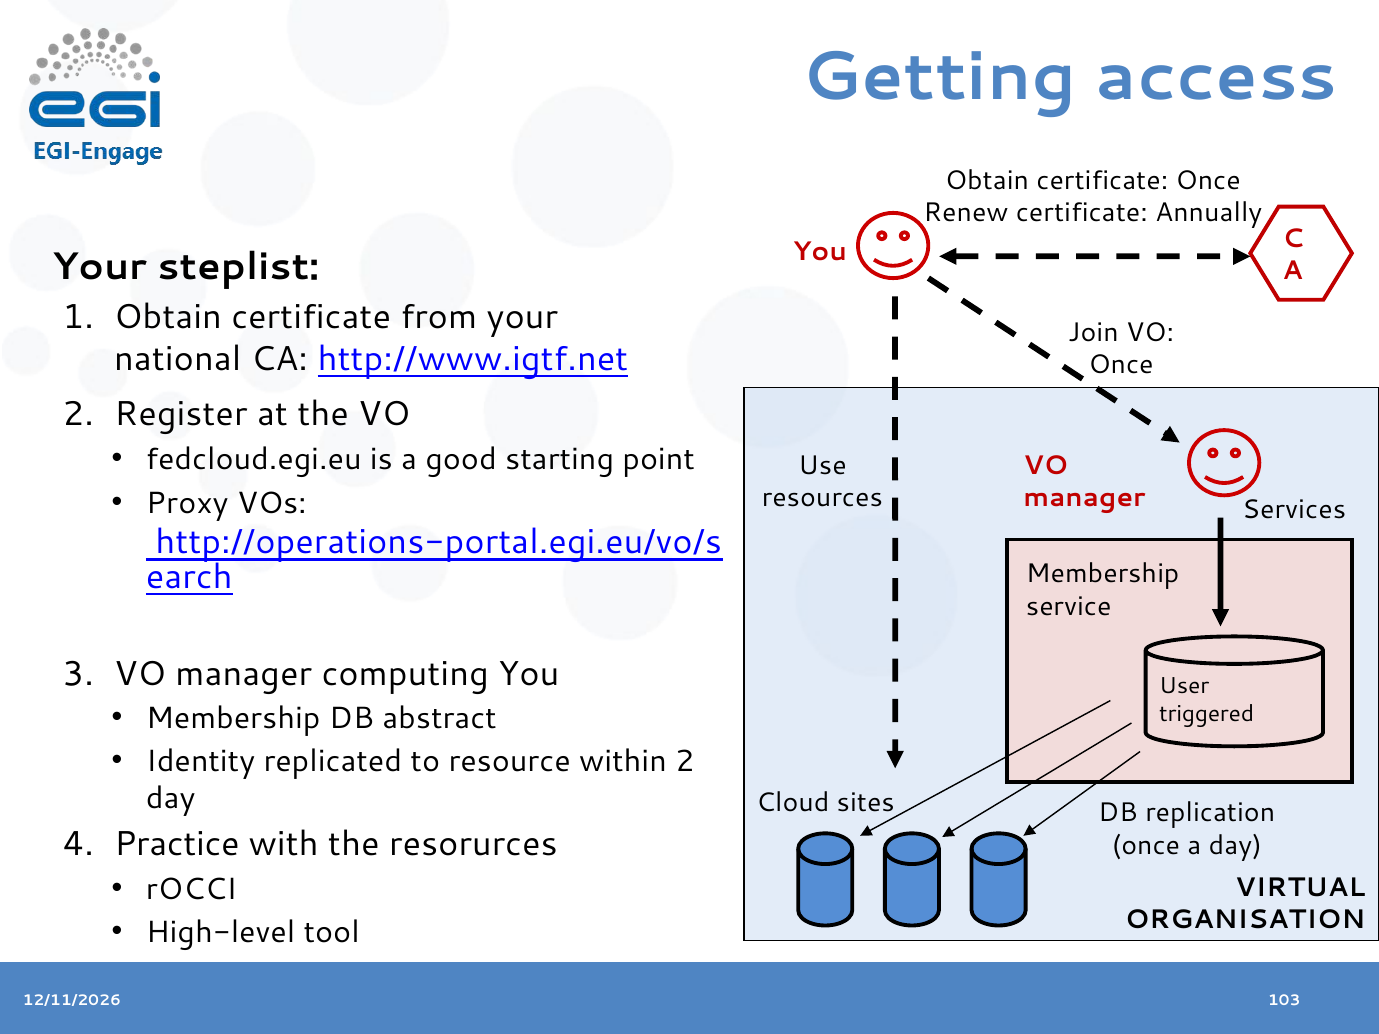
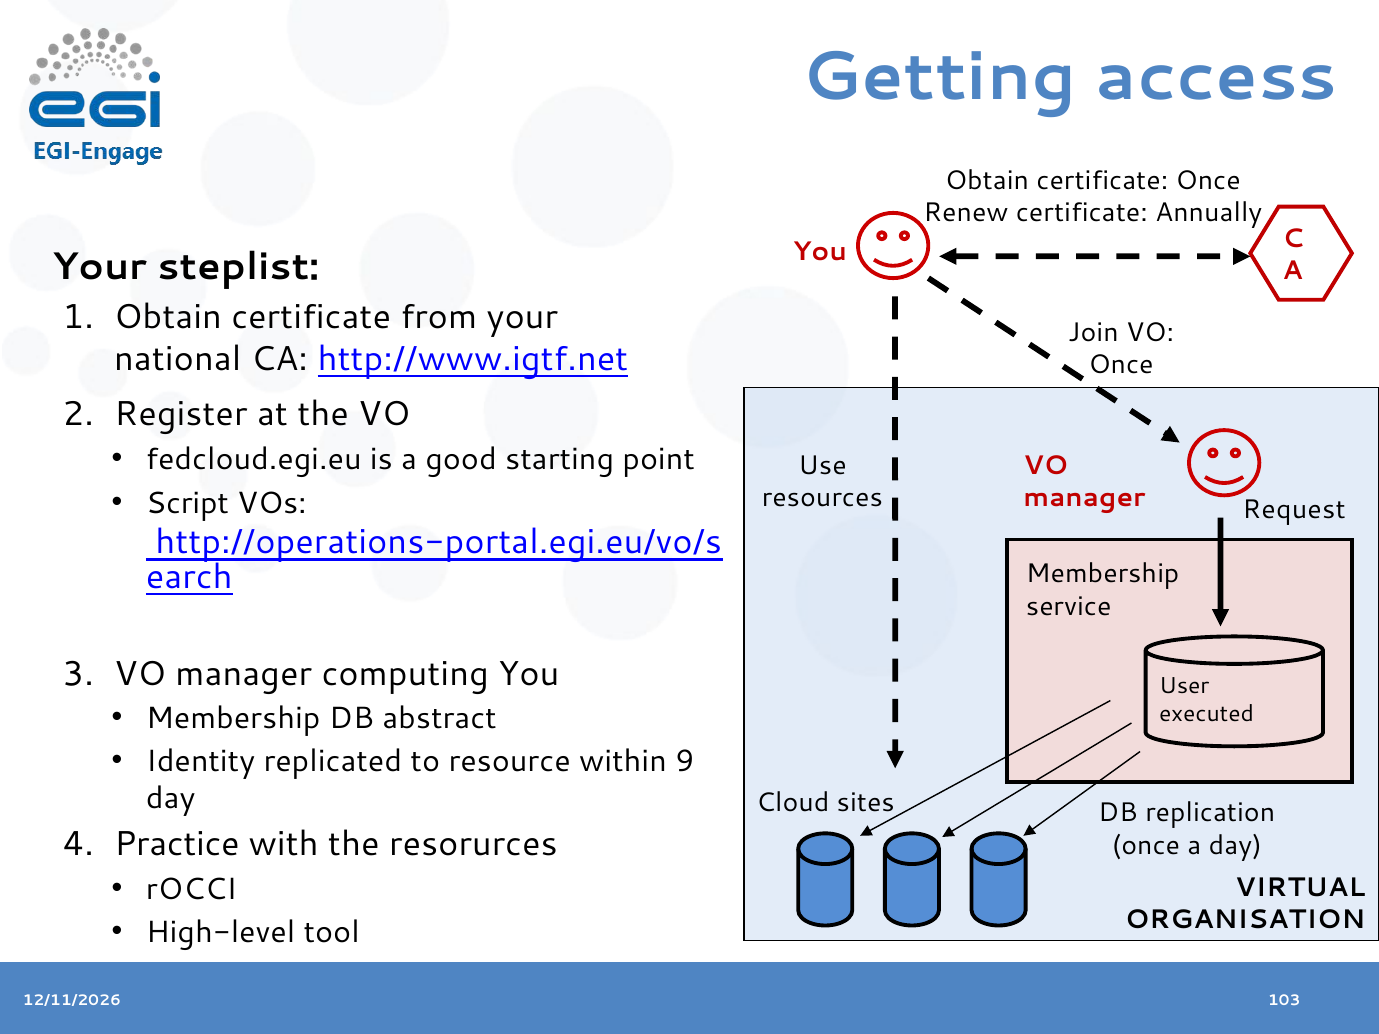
Proxy: Proxy -> Script (187, 503)
Services: Services -> Request (1294, 509)
triggered: triggered -> executed (1207, 714)
within 2: 2 -> 9 (685, 762)
